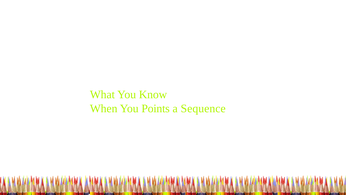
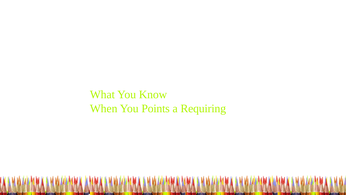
Sequence: Sequence -> Requiring (203, 108)
